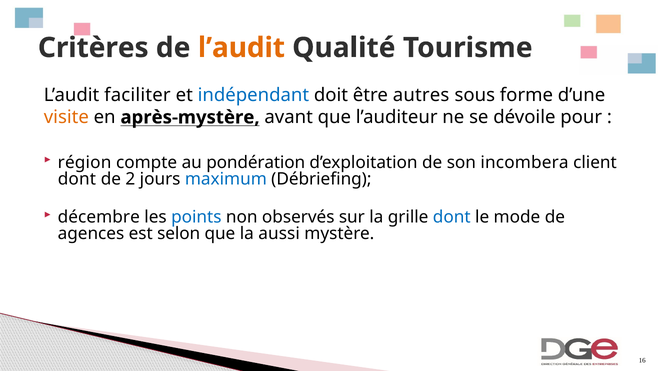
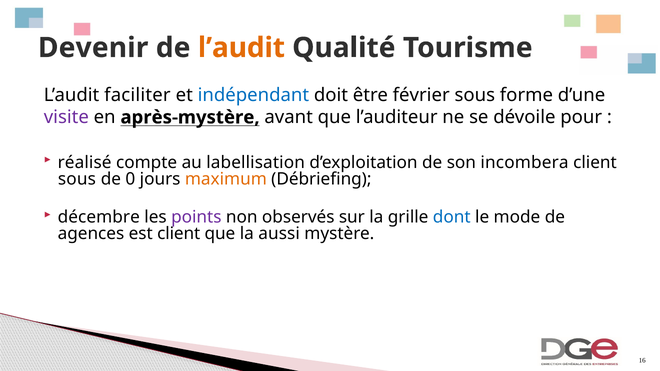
Critères: Critères -> Devenir (93, 48)
autres: autres -> février (421, 95)
visite colour: orange -> purple (66, 117)
région: région -> réalisé (85, 163)
pondération: pondération -> labellisation (256, 163)
dont: dont -> sous (77, 179)
2: 2 -> 0 (130, 179)
maximum colour: blue -> orange (226, 179)
points colour: blue -> purple (196, 217)
est selon: selon -> client (179, 234)
